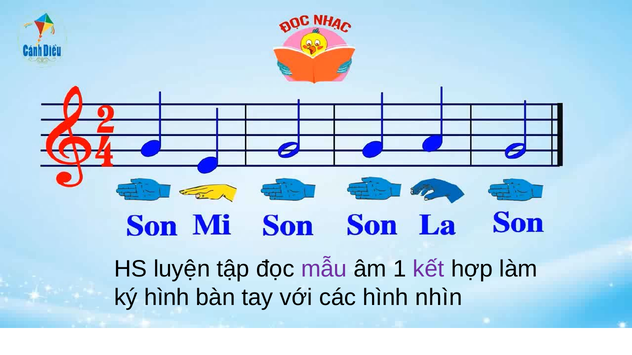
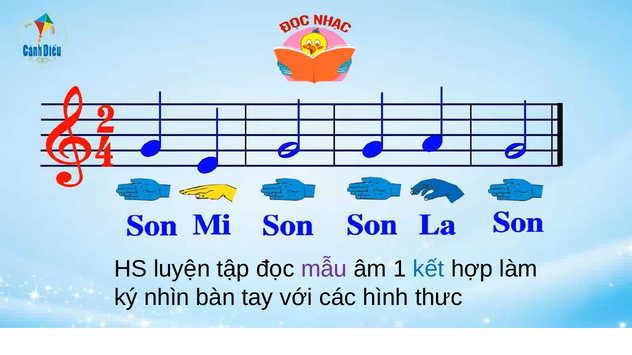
kết colour: purple -> blue (429, 269)
ký hình: hình -> nhìn (167, 298)
nhìn: nhìn -> thưc (439, 298)
